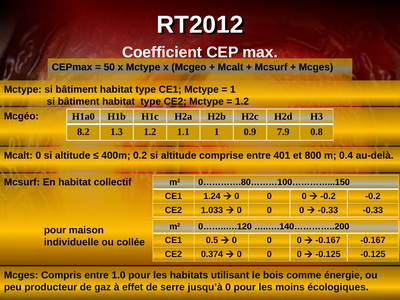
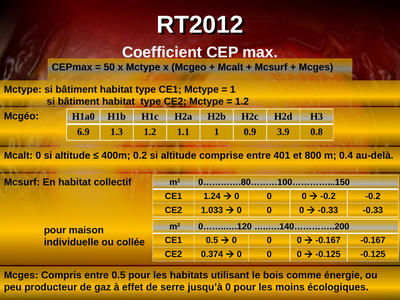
8.2: 8.2 -> 6.9 (83, 132)
7.9: 7.9 -> 3.9 (283, 132)
entre 1.0: 1.0 -> 0.5 (119, 275)
